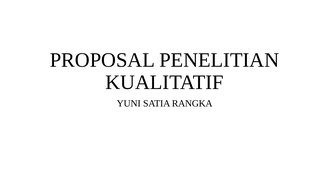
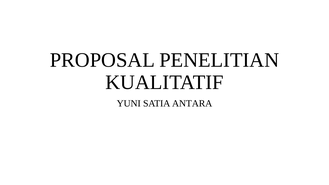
RANGKA: RANGKA -> ANTARA (192, 104)
